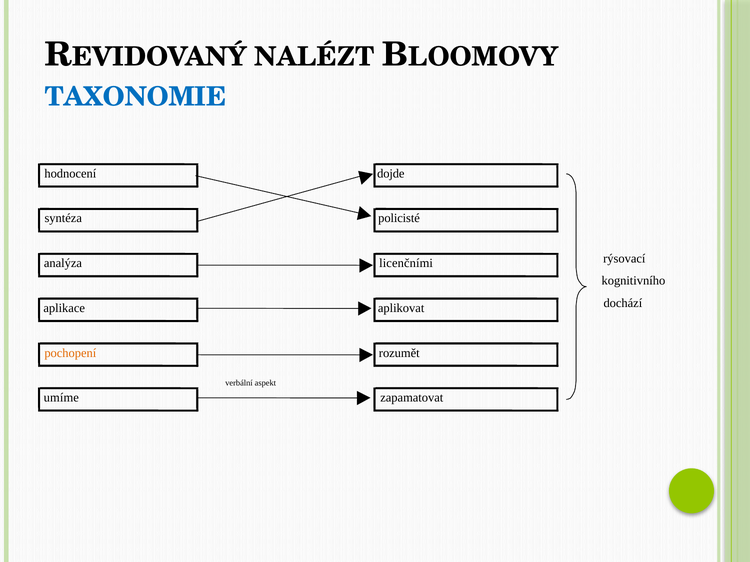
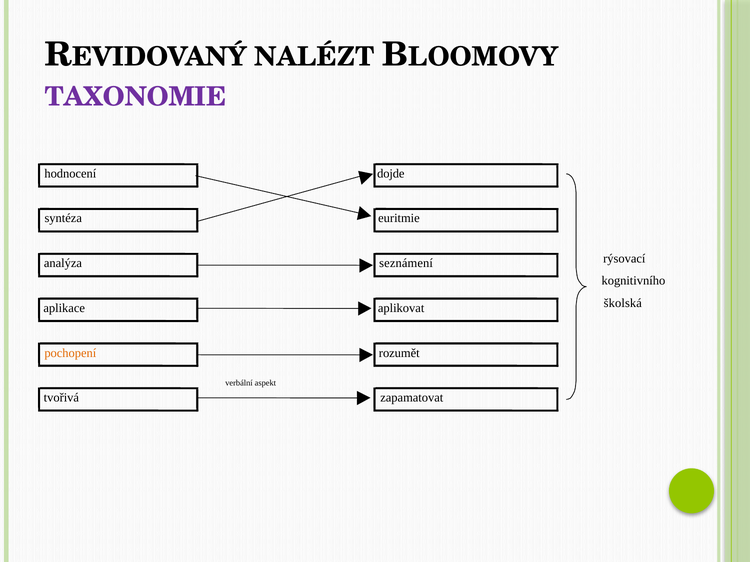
TAXONOMIE colour: blue -> purple (136, 97)
policisté: policisté -> euritmie (399, 218)
licenčními: licenčními -> seznámení (406, 263)
dochází: dochází -> školská (623, 304)
umíme: umíme -> tvořivá (61, 398)
